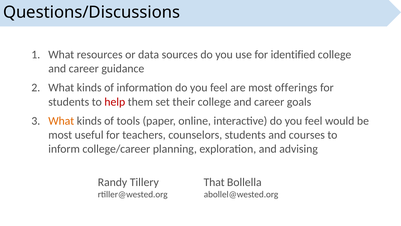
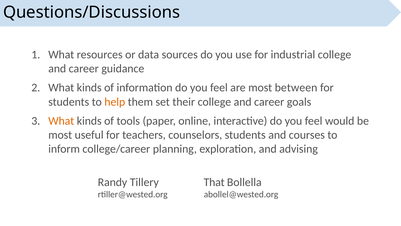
identified: identified -> industrial (293, 55)
offerings: offerings -> between (296, 88)
help colour: red -> orange (115, 102)
